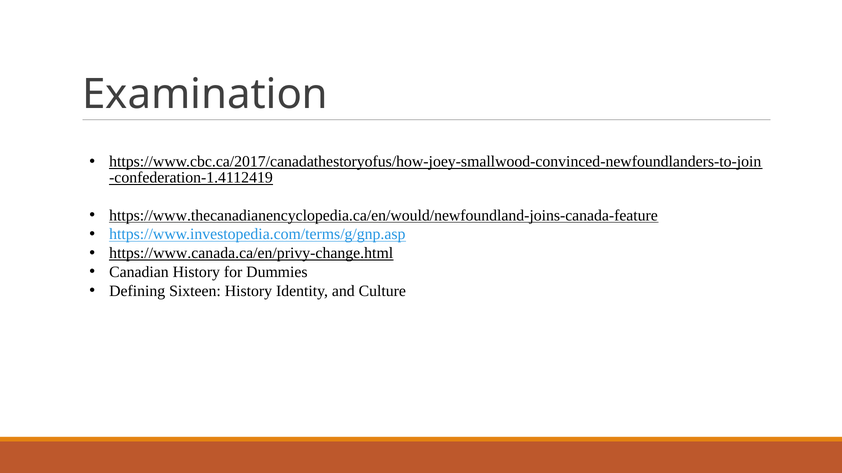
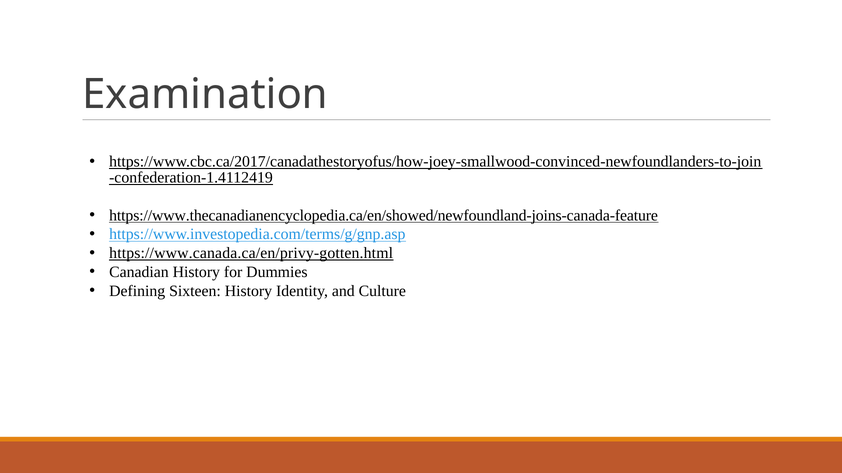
https://www.thecanadianencyclopedia.ca/en/would/newfoundland-joins-canada-feature: https://www.thecanadianencyclopedia.ca/en/would/newfoundland-joins-canada-feature -> https://www.thecanadianencyclopedia.ca/en/showed/newfoundland-joins-canada-feature (384, 216)
https://www.canada.ca/en/privy-change.html: https://www.canada.ca/en/privy-change.html -> https://www.canada.ca/en/privy-gotten.html (251, 253)
